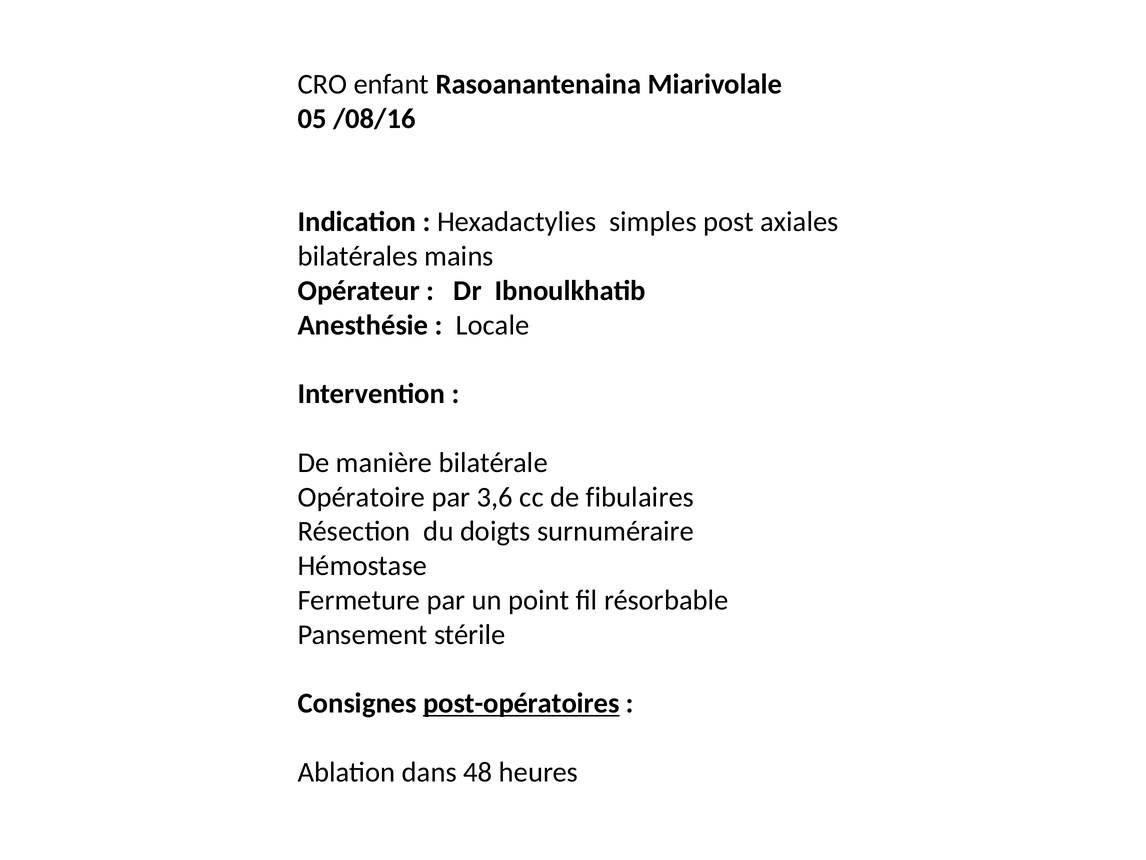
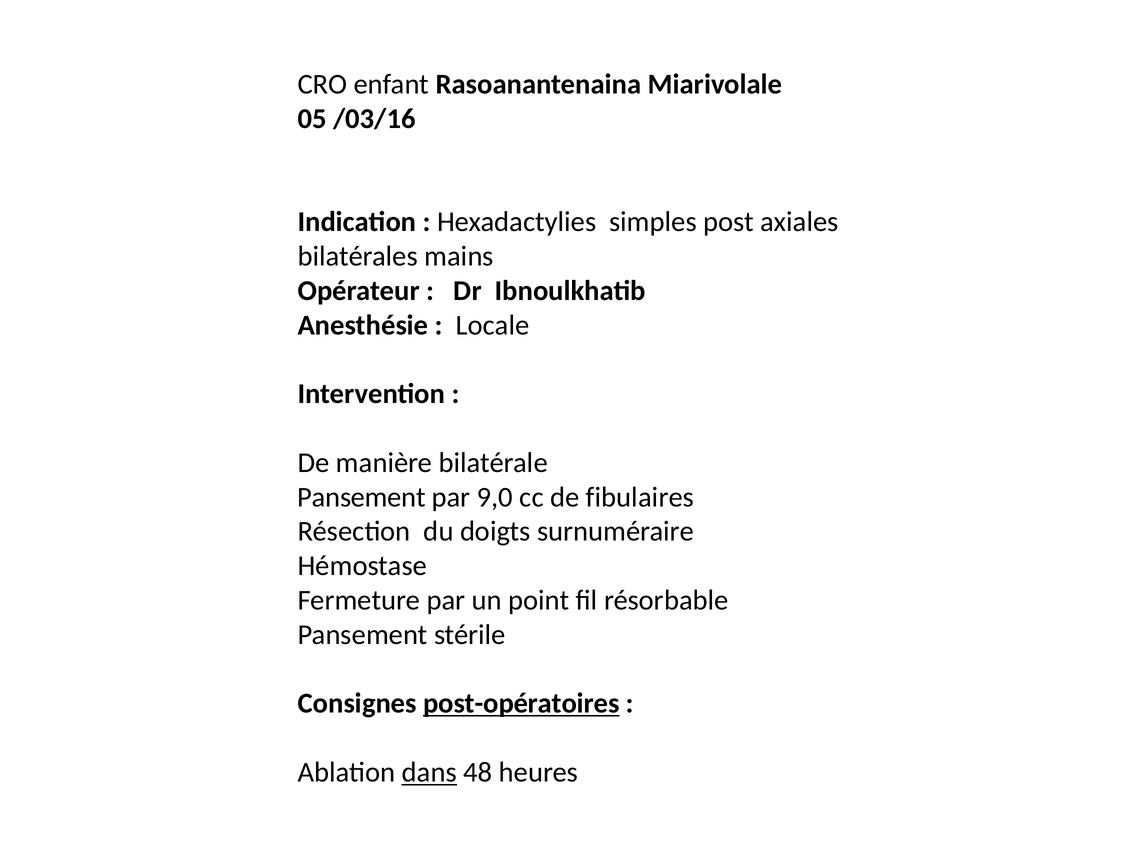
/08/16: /08/16 -> /03/16 (374, 119)
Opératoire: Opératoire -> Pansement (362, 497)
3,6: 3,6 -> 9,0 (495, 497)
dans underline: none -> present (429, 772)
